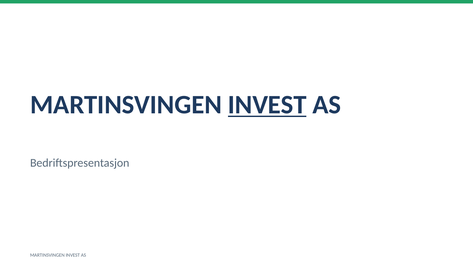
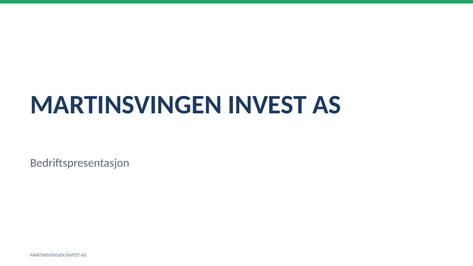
INVEST underline: present -> none (267, 105)
